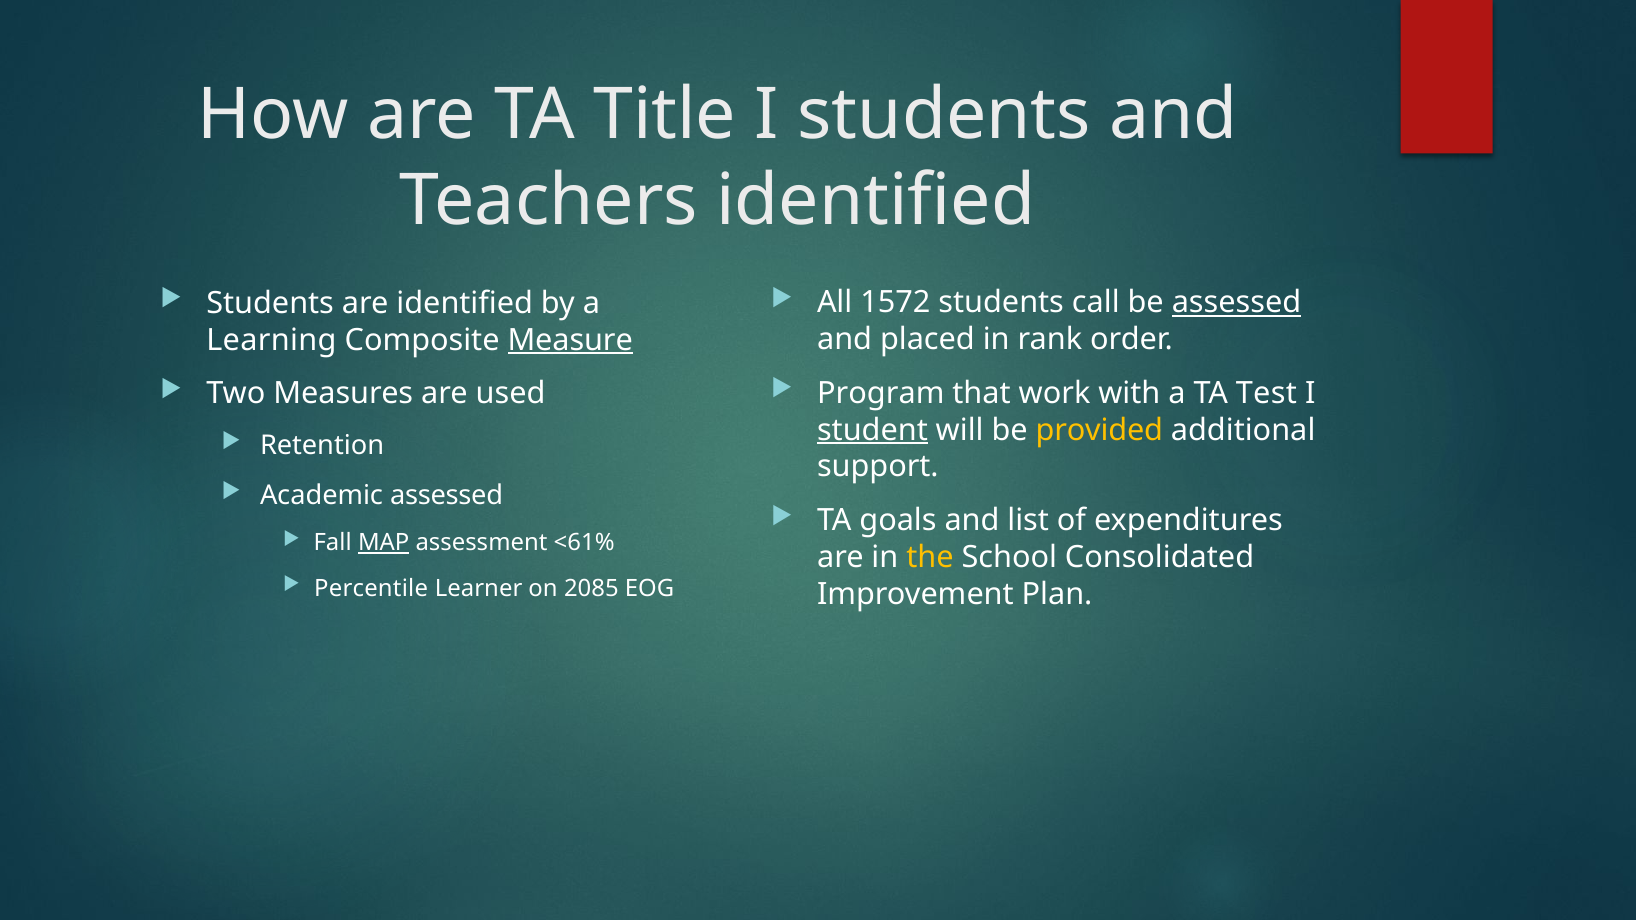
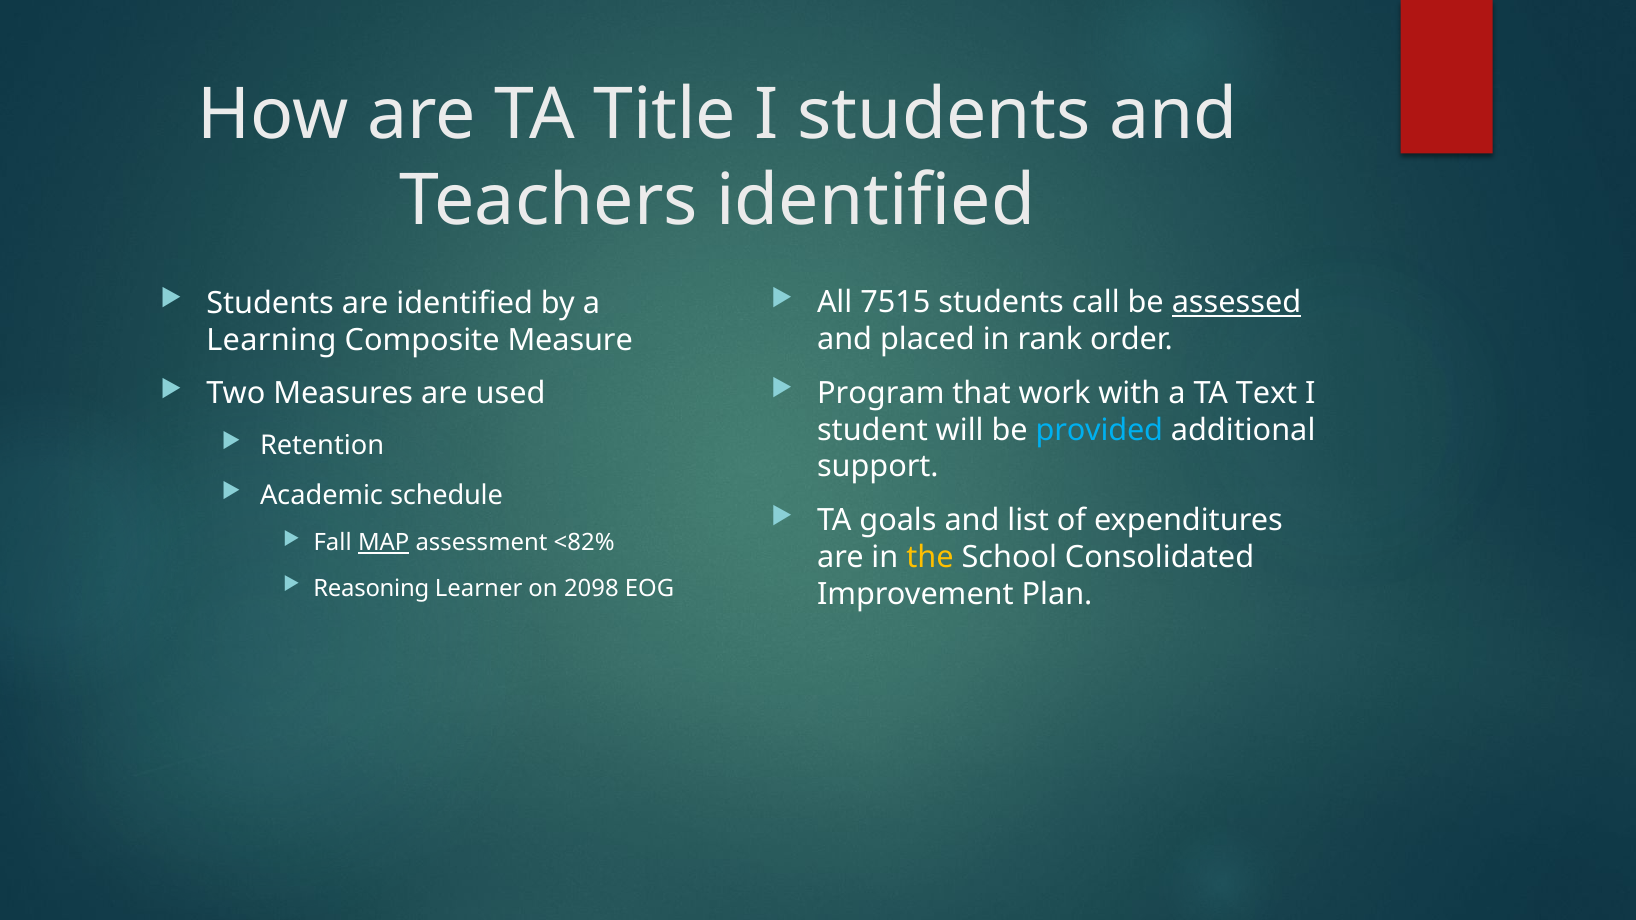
1572: 1572 -> 7515 (895, 303)
Measure underline: present -> none (570, 340)
Test: Test -> Text (1267, 393)
student underline: present -> none (872, 430)
provided colour: yellow -> light blue (1099, 430)
Academic assessed: assessed -> schedule (447, 495)
<61%: <61% -> <82% (584, 543)
Percentile: Percentile -> Reasoning (371, 588)
2085: 2085 -> 2098 (591, 588)
